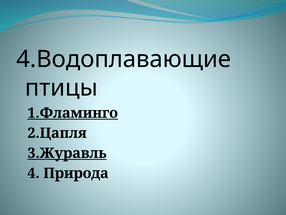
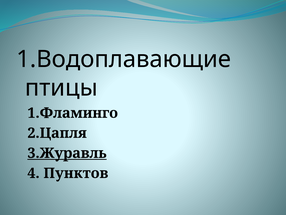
4.Водоплавающие: 4.Водоплавающие -> 1.Водоплавающие (124, 59)
1.Фламинго underline: present -> none (73, 113)
Природа: Природа -> Пунктов (76, 173)
